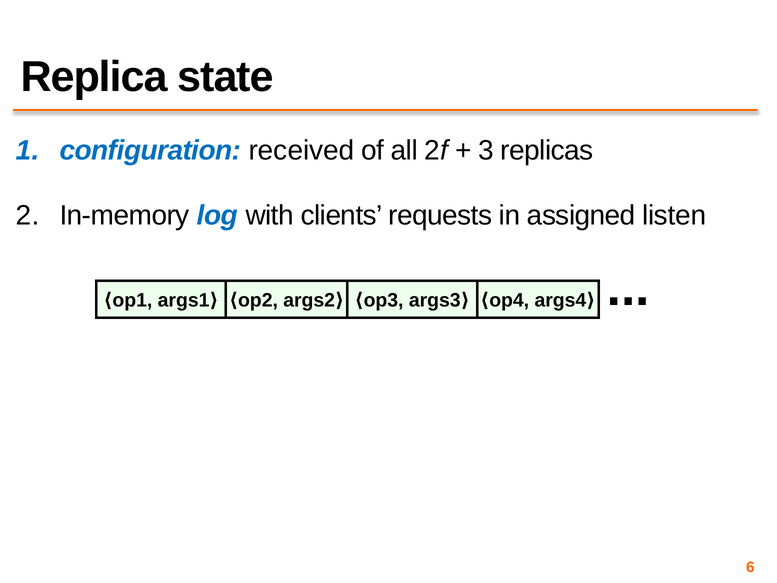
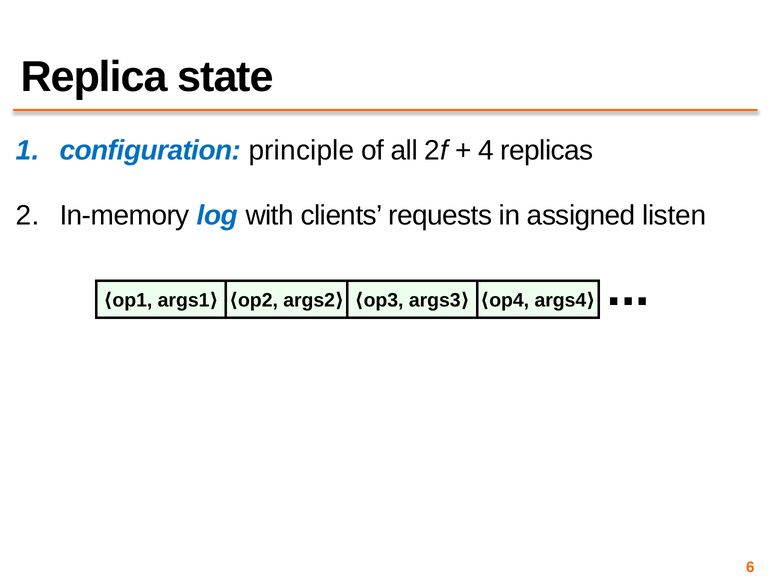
received: received -> principle (301, 150)
3: 3 -> 4 (486, 150)
